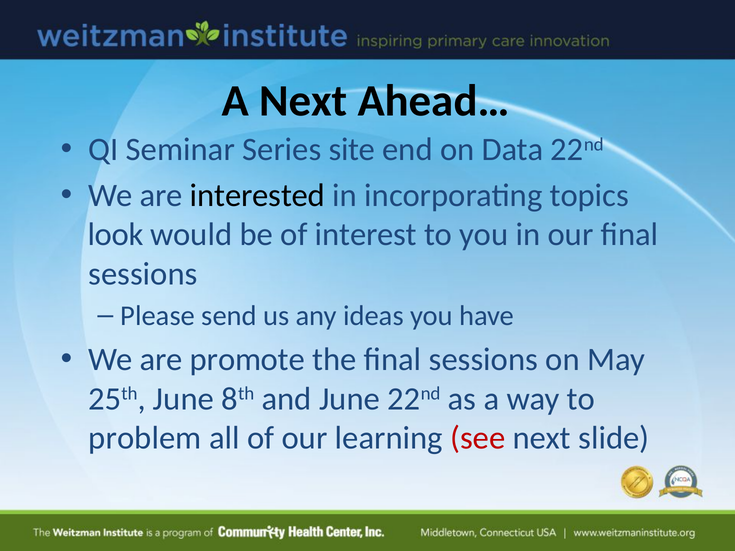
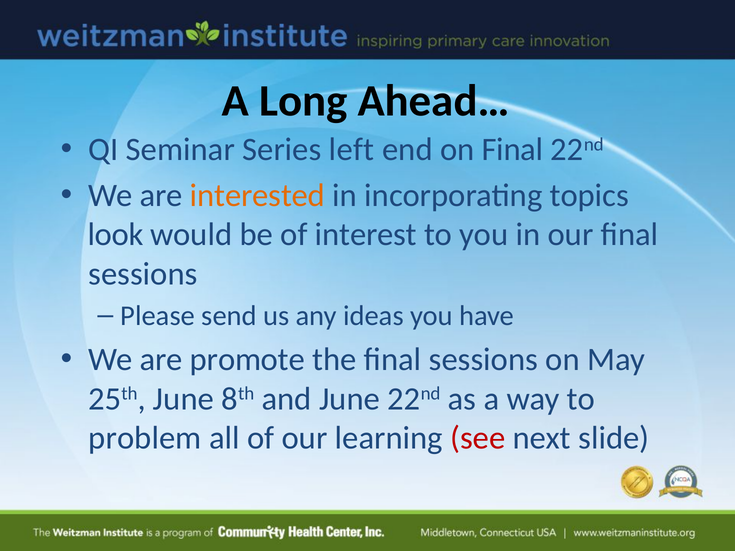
A Next: Next -> Long (303, 101)
site: site -> left (352, 150)
on Data: Data -> Final (513, 150)
interested colour: black -> orange (258, 196)
